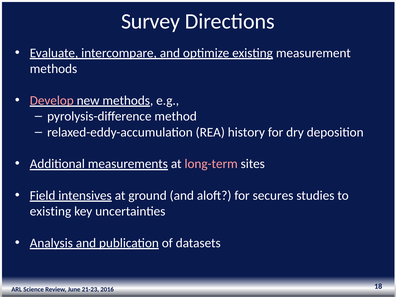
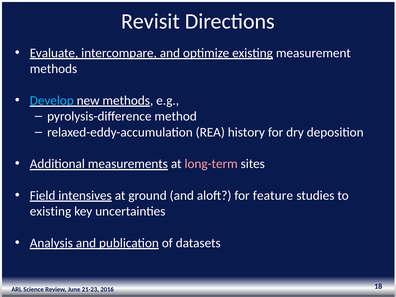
Survey: Survey -> Revisit (150, 21)
Develop colour: pink -> light blue (52, 100)
secures: secures -> feature (273, 196)
